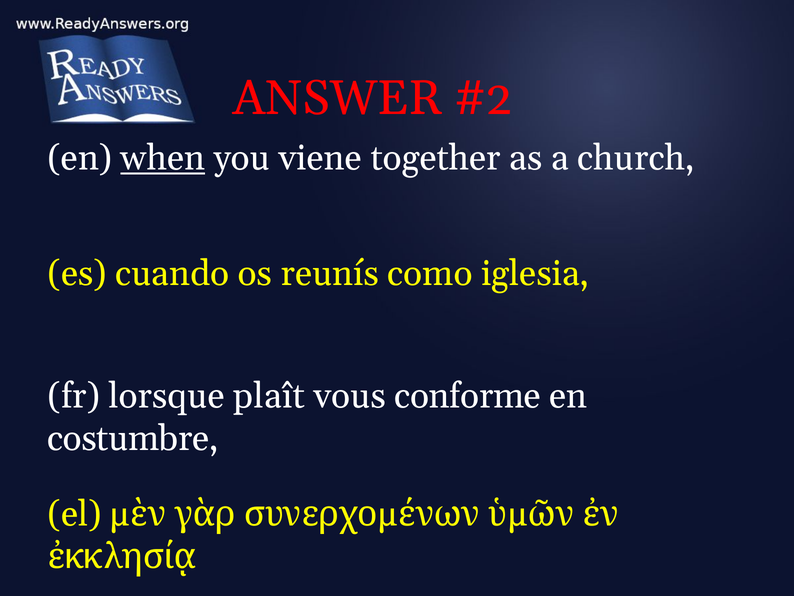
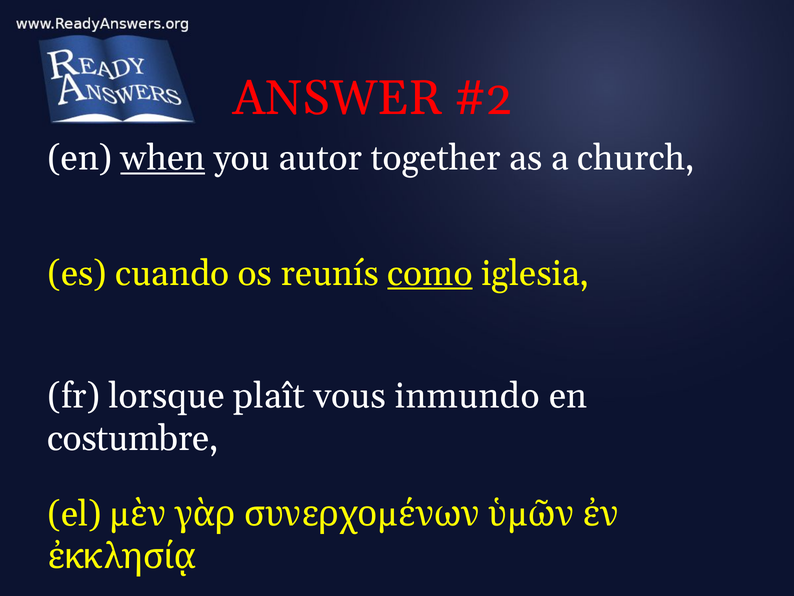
viene: viene -> autor (320, 158)
como underline: none -> present (430, 273)
conforme: conforme -> inmundo (467, 396)
